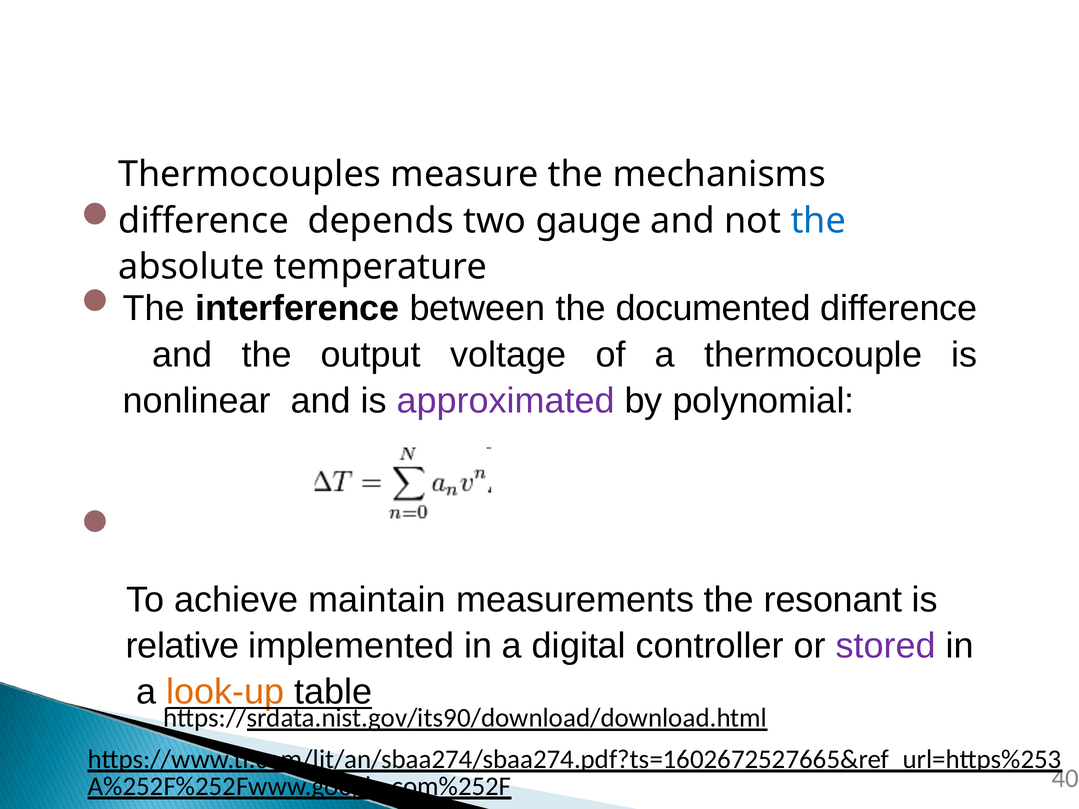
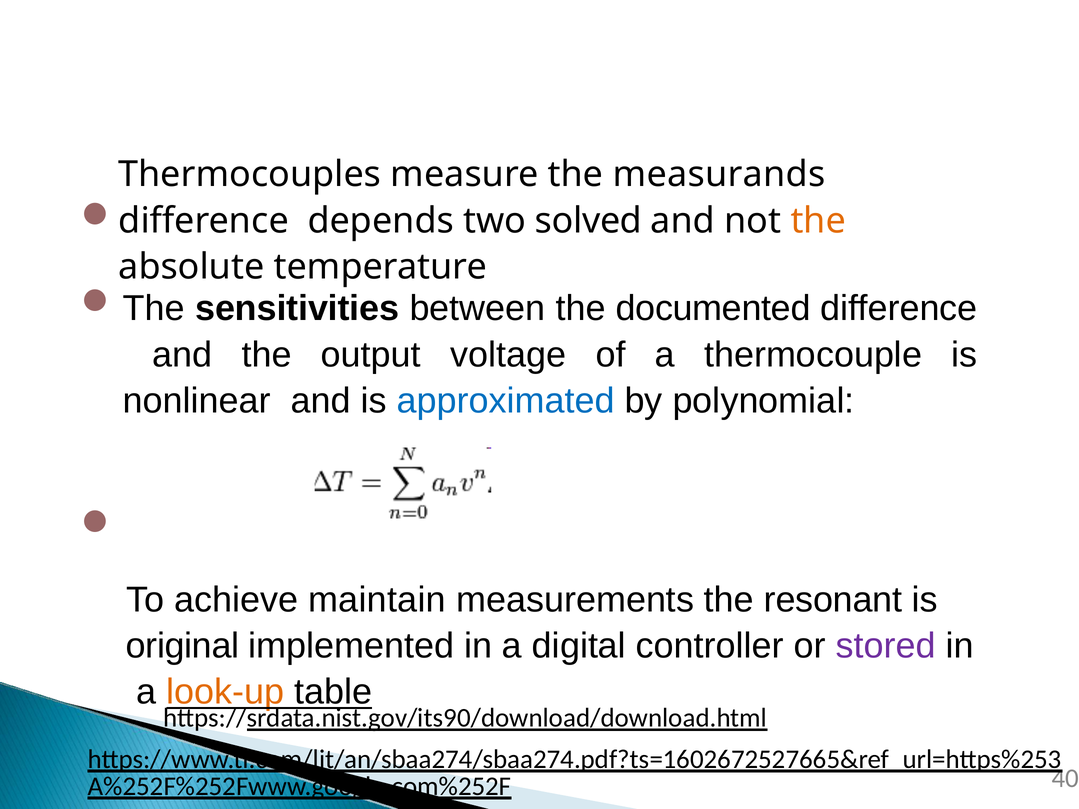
mechanisms: mechanisms -> measurands (719, 175)
gauge: gauge -> solved (589, 221)
the colour: blue -> orange (818, 221)
interference: interference -> sensitivities (297, 309)
approximated colour: purple -> blue (506, 401)
relative: relative -> original (183, 646)
